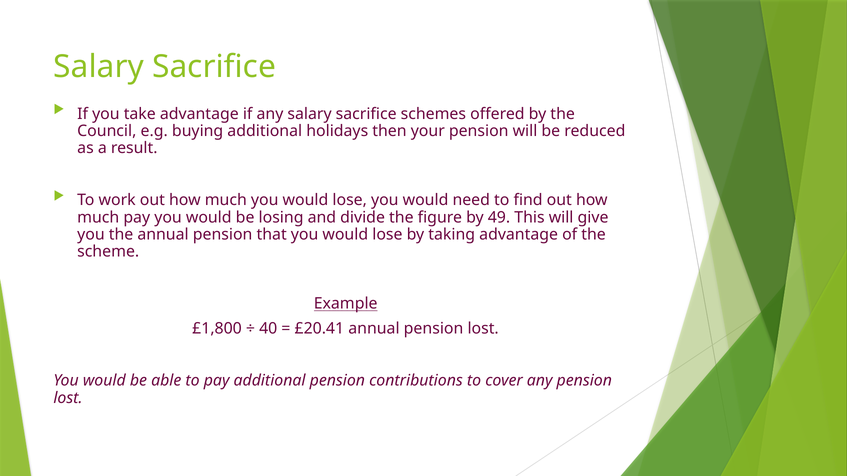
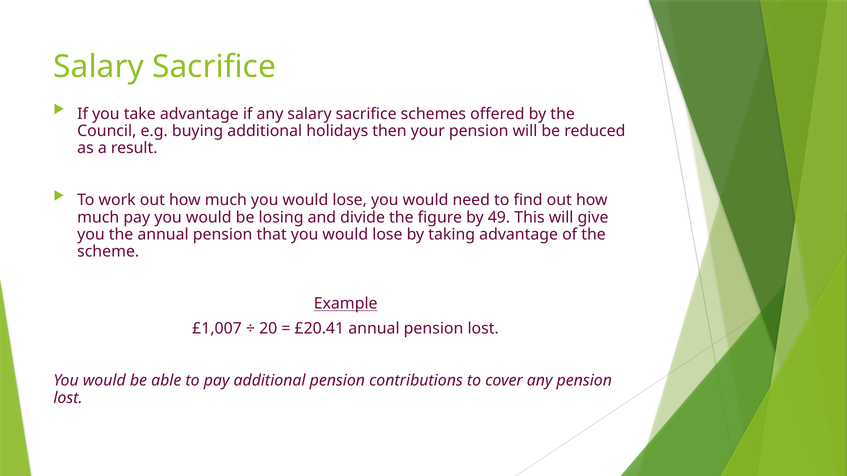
£1,800: £1,800 -> £1,007 (217, 329)
40: 40 -> 20 (268, 329)
